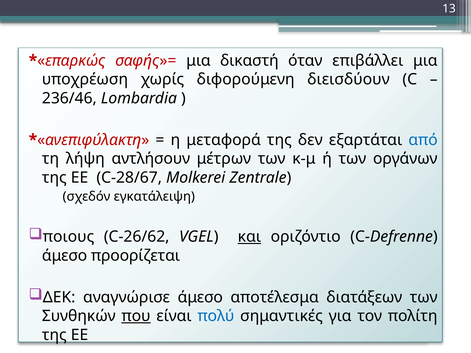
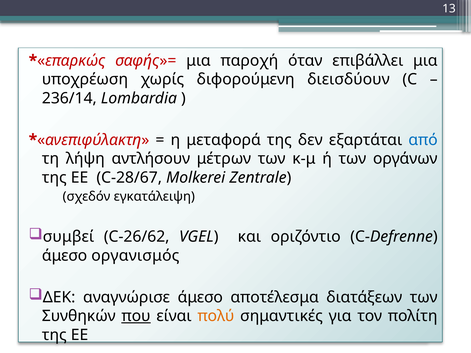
δικαστή: δικαστή -> παροχή (249, 61)
236/46: 236/46 -> 236/14 (69, 98)
ποιους: ποιους -> συμβεί (68, 237)
και underline: present -> none (249, 237)
προορίζεται: προορίζεται -> οργανισμός (135, 256)
πολύ colour: blue -> orange (216, 316)
